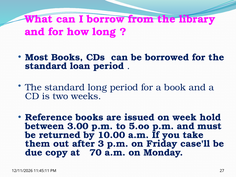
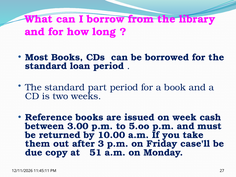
standard long: long -> part (97, 87)
hold: hold -> cash (210, 117)
70: 70 -> 51 (96, 153)
